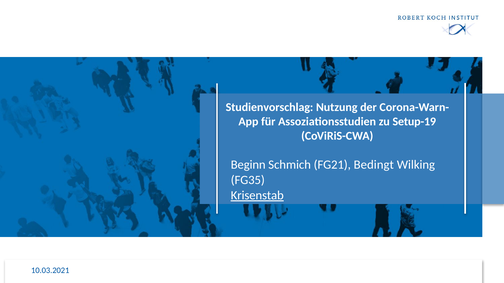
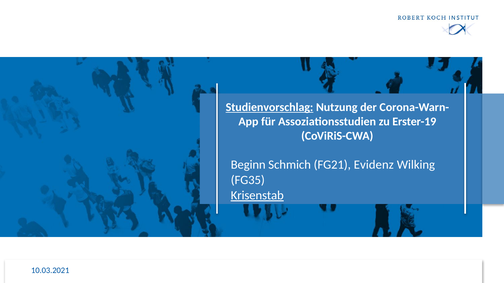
Studienvorschlag underline: none -> present (269, 108)
Setup-19: Setup-19 -> Erster-19 (414, 122)
Bedingt: Bedingt -> Evidenz (374, 165)
